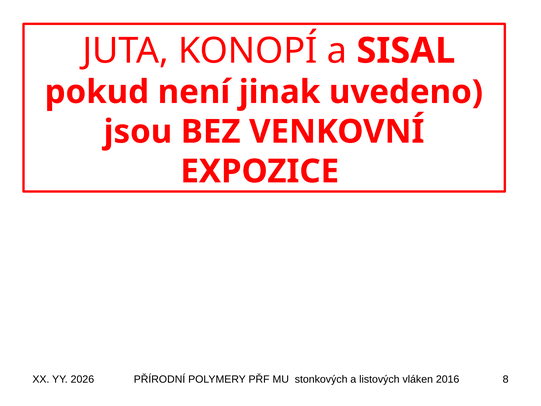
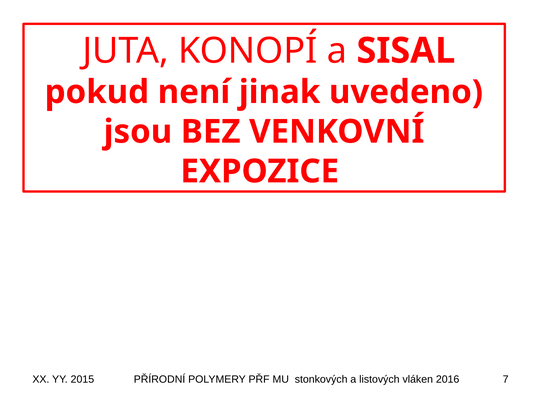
2026: 2026 -> 2015 (82, 379)
8: 8 -> 7 (506, 379)
